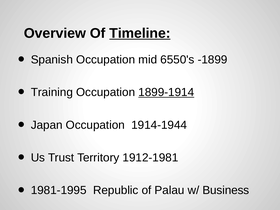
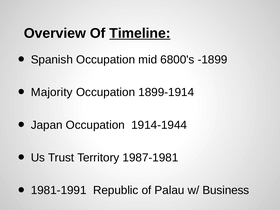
6550's: 6550's -> 6800's (177, 60)
Training: Training -> Majority (52, 92)
1899-1914 underline: present -> none (166, 92)
1912-1981: 1912-1981 -> 1987-1981 (150, 158)
1981-1995: 1981-1995 -> 1981-1991 (59, 190)
